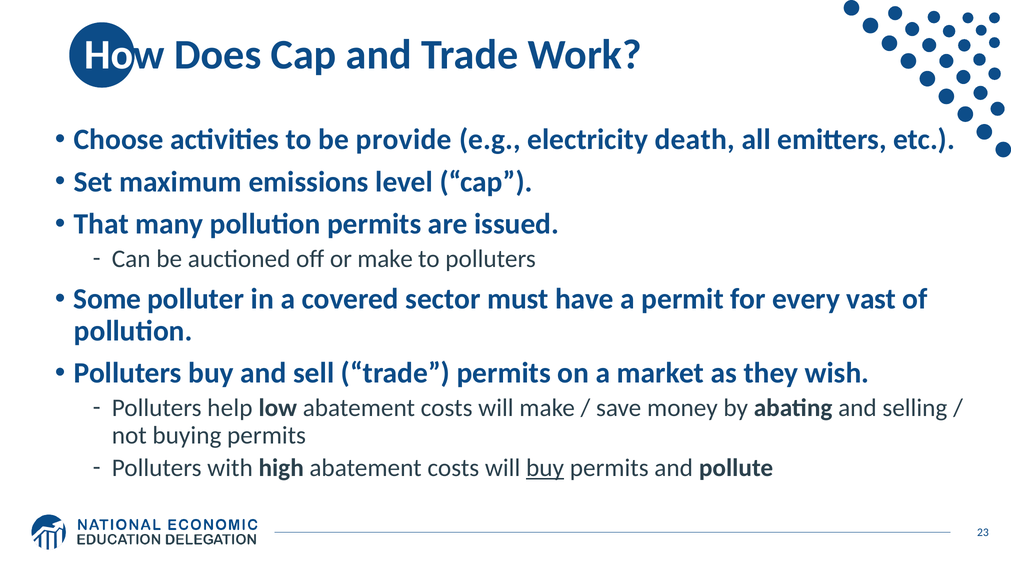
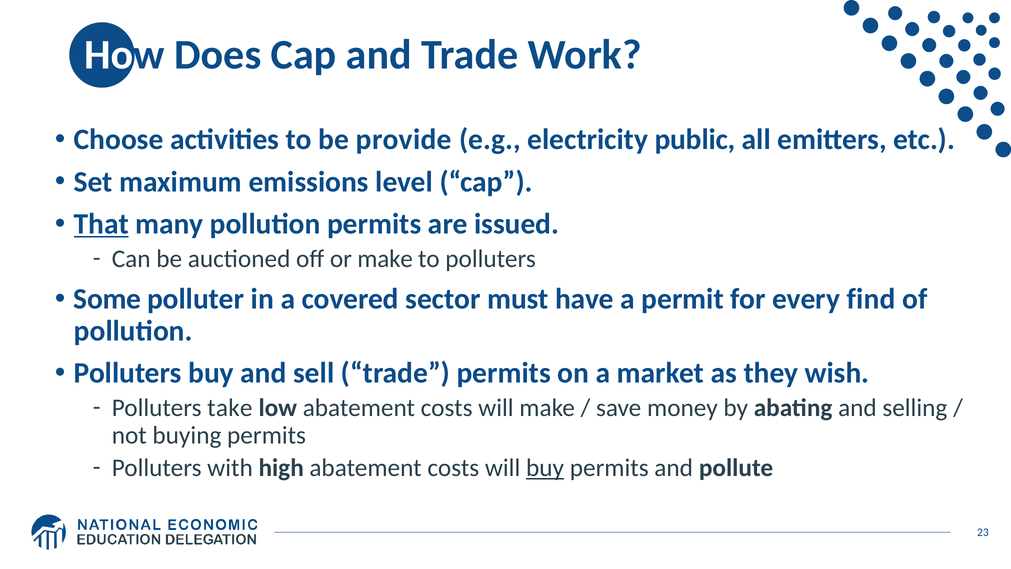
death: death -> public (695, 139)
That underline: none -> present (101, 224)
vast: vast -> find (871, 299)
help: help -> take (230, 408)
